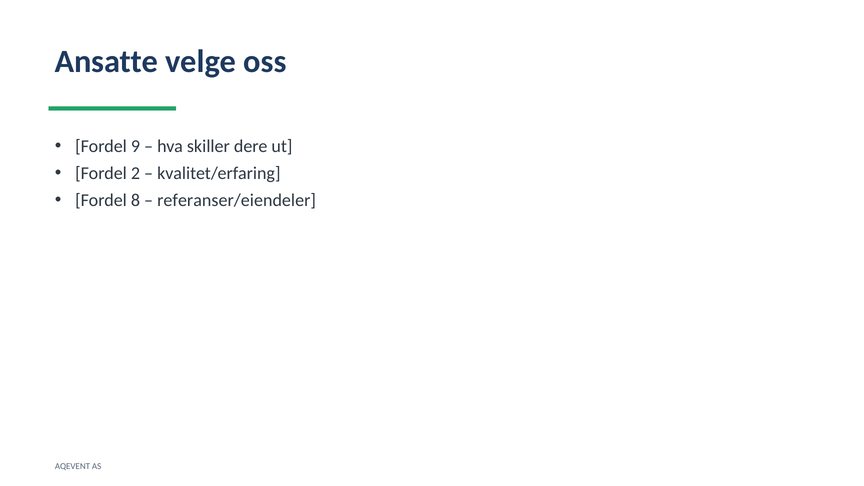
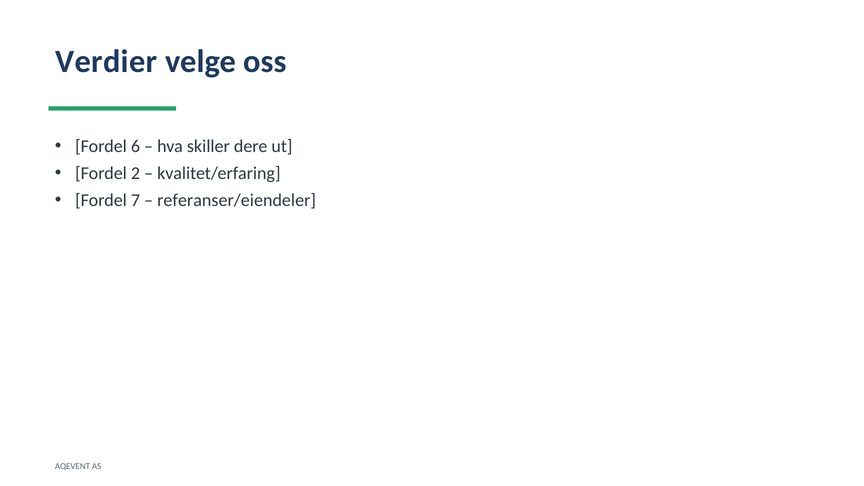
Ansatte: Ansatte -> Verdier (106, 62)
9: 9 -> 6 (135, 146)
8: 8 -> 7 (135, 200)
